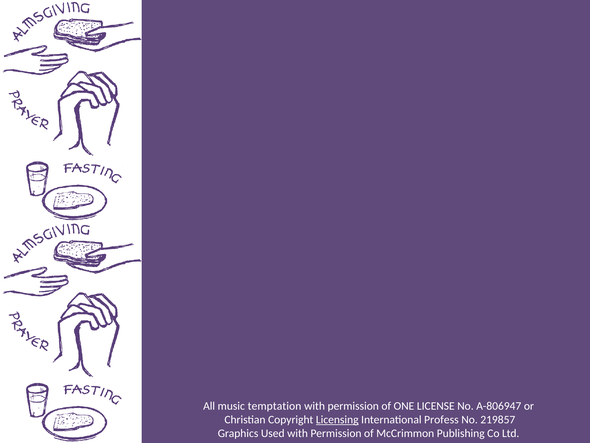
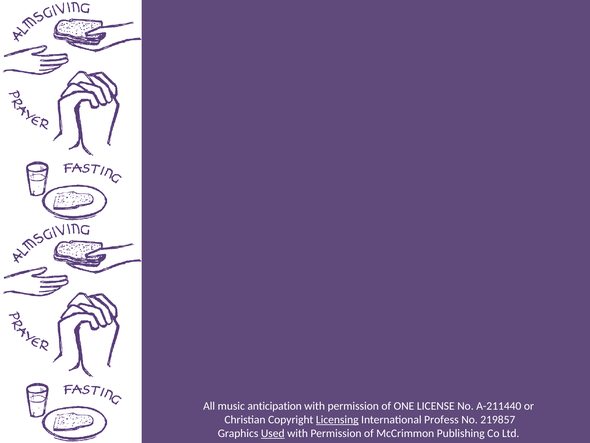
temptation: temptation -> anticipation (275, 405)
A-806947: A-806947 -> A-211440 (499, 405)
Used underline: none -> present (273, 433)
